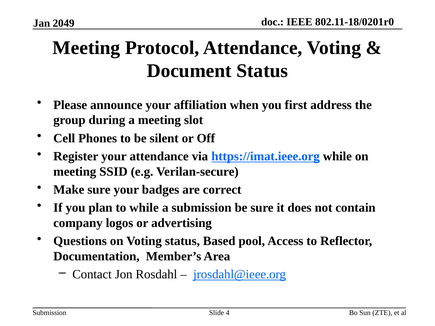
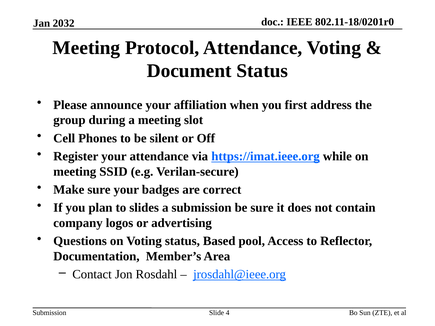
2049: 2049 -> 2032 (64, 23)
to while: while -> slides (144, 208)
